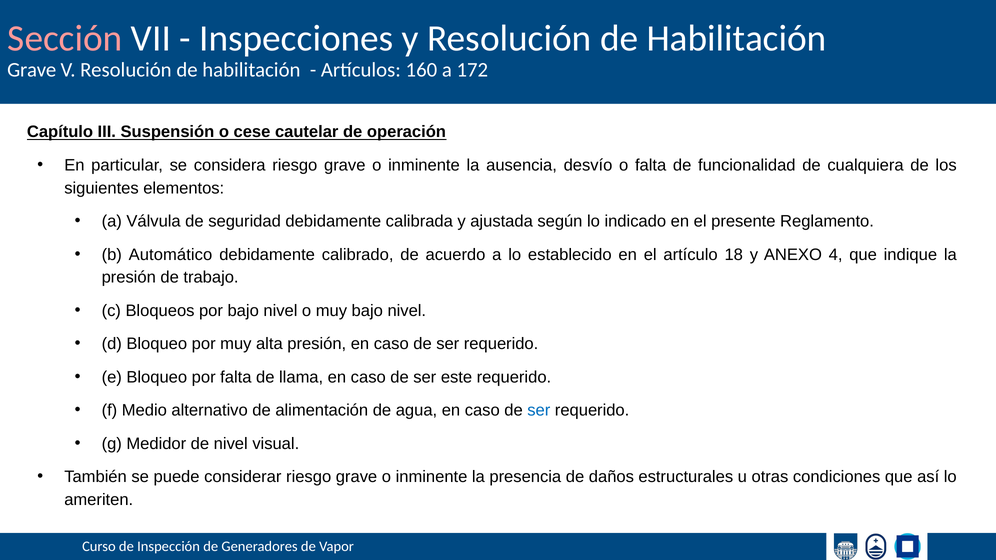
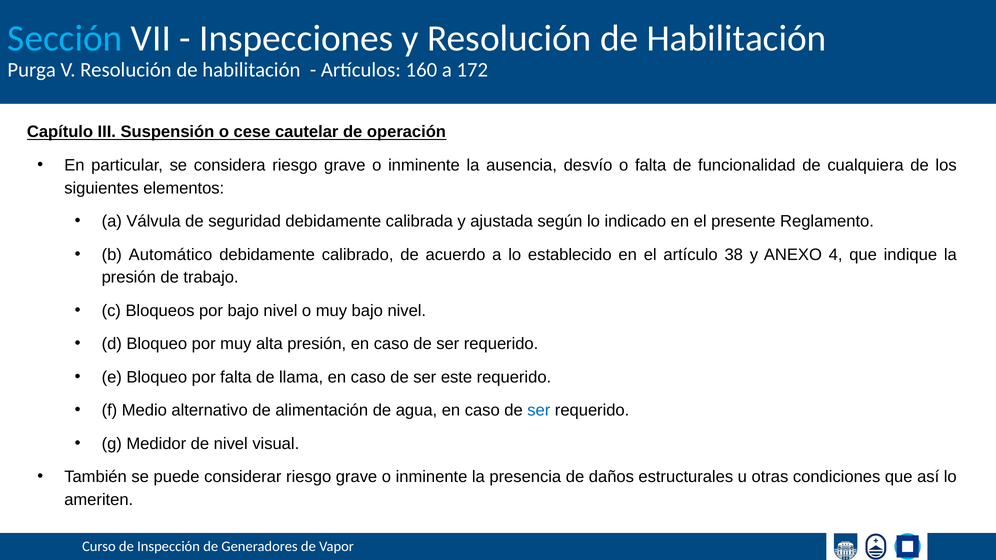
Sección colour: pink -> light blue (65, 38)
Grave: Grave -> Purga (32, 70)
18: 18 -> 38 (734, 255)
